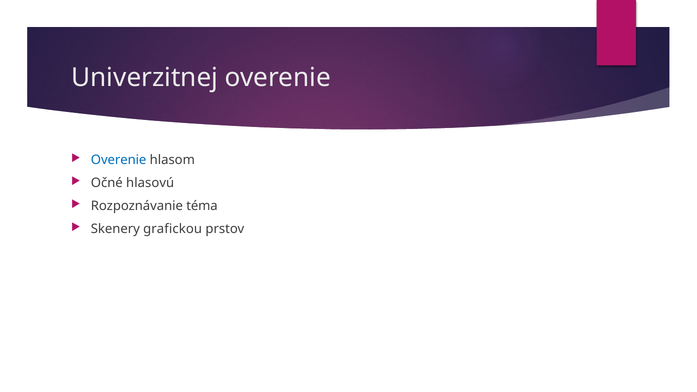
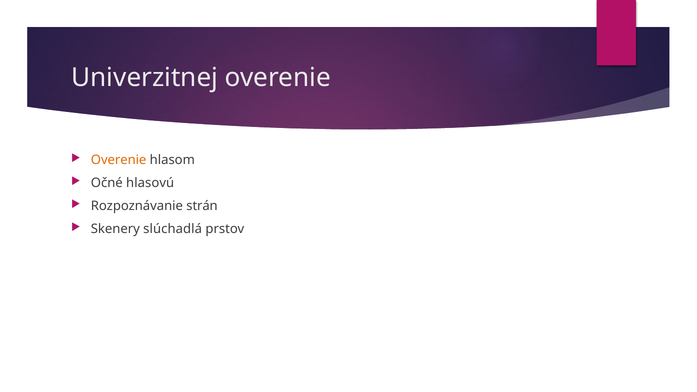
Overenie colour: blue -> orange (119, 160)
téma: téma -> strán (202, 206)
grafickou: grafickou -> slúchadlá (173, 229)
